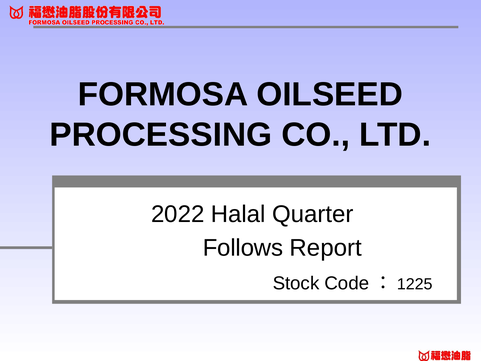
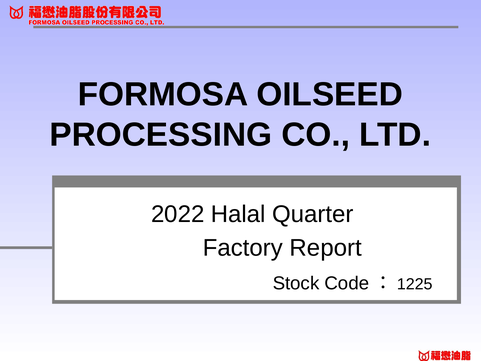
Follows: Follows -> Factory (243, 248)
